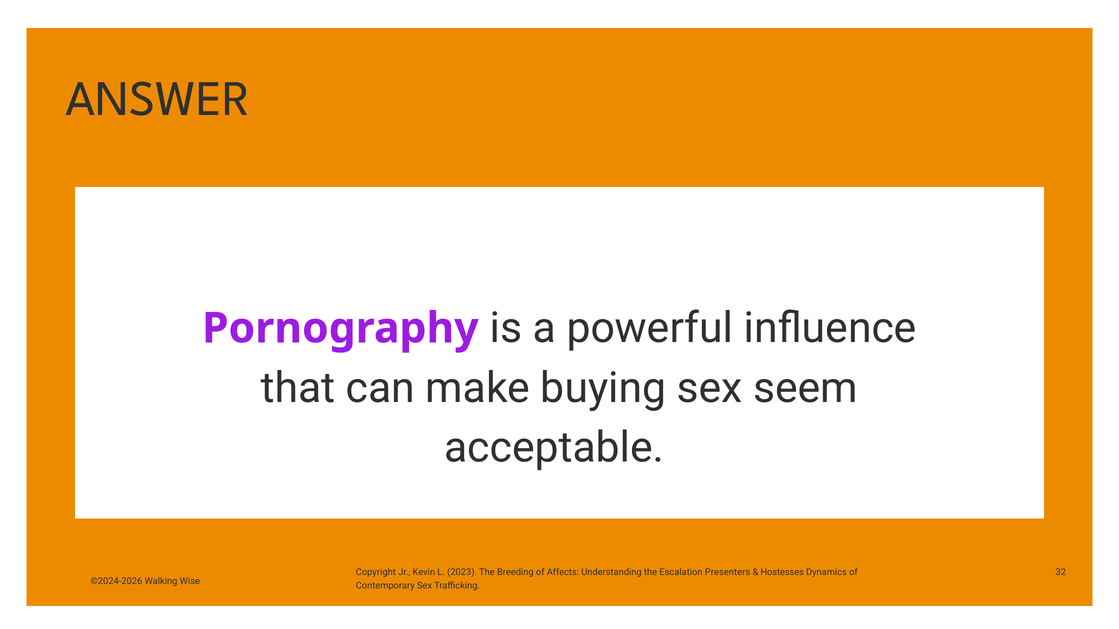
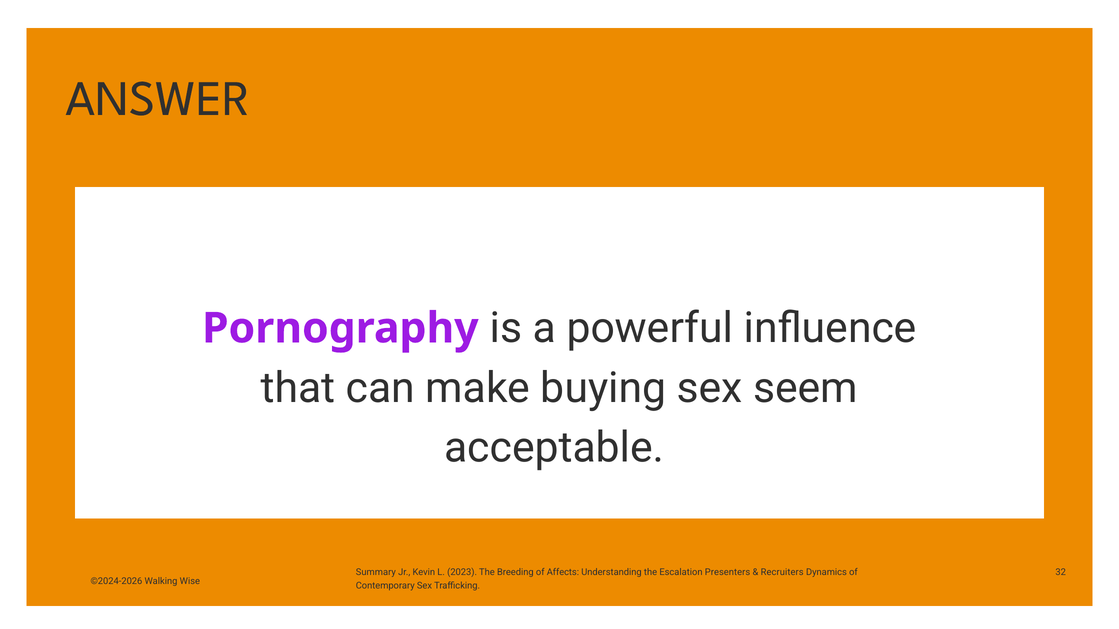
Copyright: Copyright -> Summary (376, 573)
Hostesses: Hostesses -> Recruiters (782, 573)
